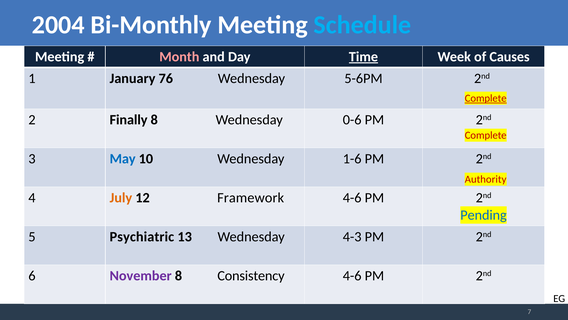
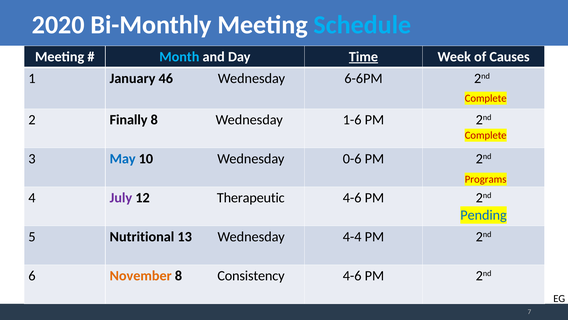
2004: 2004 -> 2020 (58, 25)
Month colour: pink -> light blue (179, 57)
76: 76 -> 46 (166, 78)
5-6PM: 5-6PM -> 6-6PM (363, 78)
Complete underline: present -> none (486, 98)
0-6: 0-6 -> 1-6 (352, 120)
1-6: 1-6 -> 0-6 (352, 159)
Authority: Authority -> Programs (486, 179)
July colour: orange -> purple (121, 197)
Framework: Framework -> Therapeutic (251, 197)
Psychiatric: Psychiatric -> Nutritional (142, 236)
4-3: 4-3 -> 4-4 (352, 236)
November colour: purple -> orange (141, 275)
